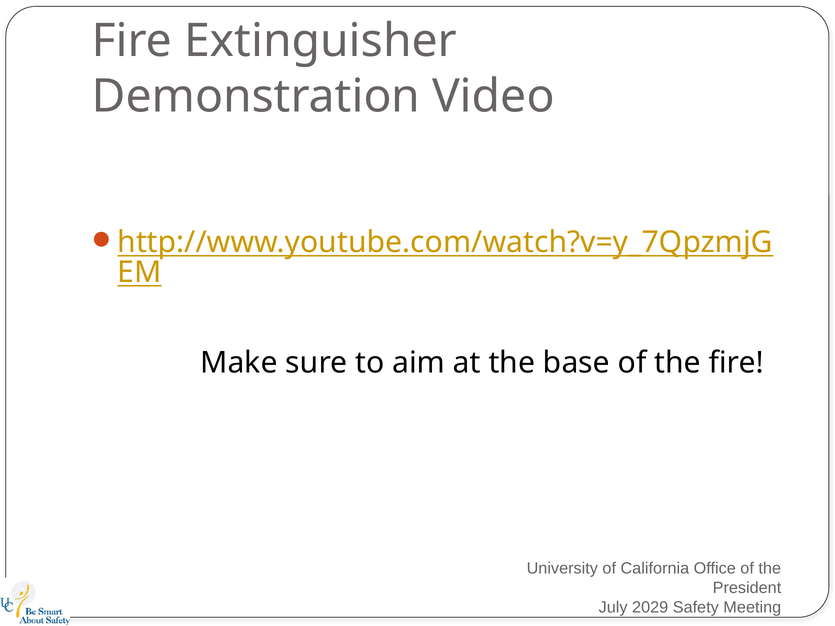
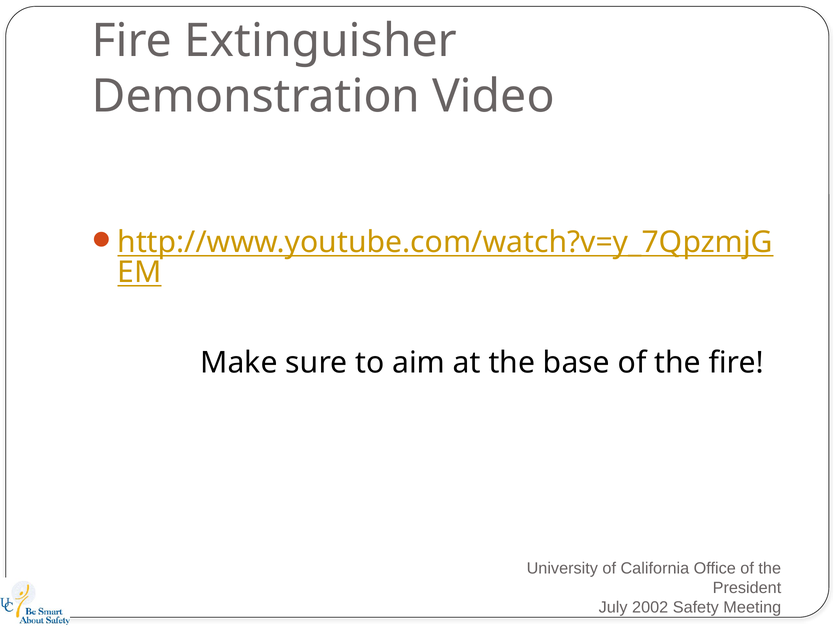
2029: 2029 -> 2002 (650, 608)
